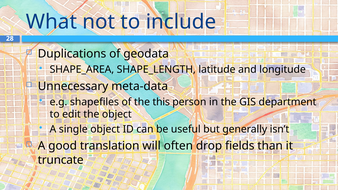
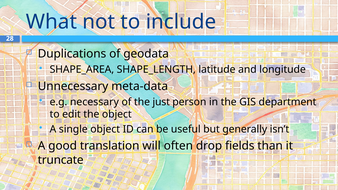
shapefiles: shapefiles -> necessary (94, 102)
this: this -> just (161, 102)
